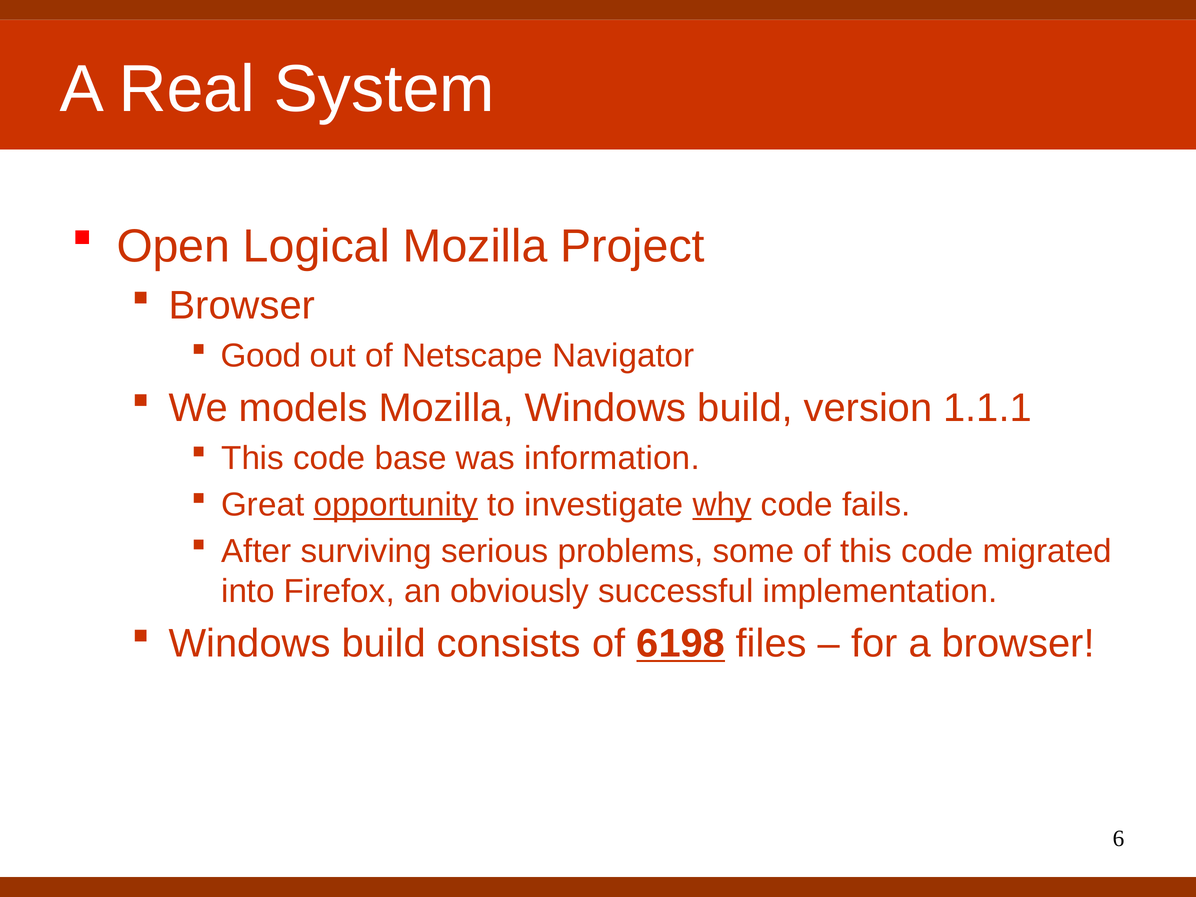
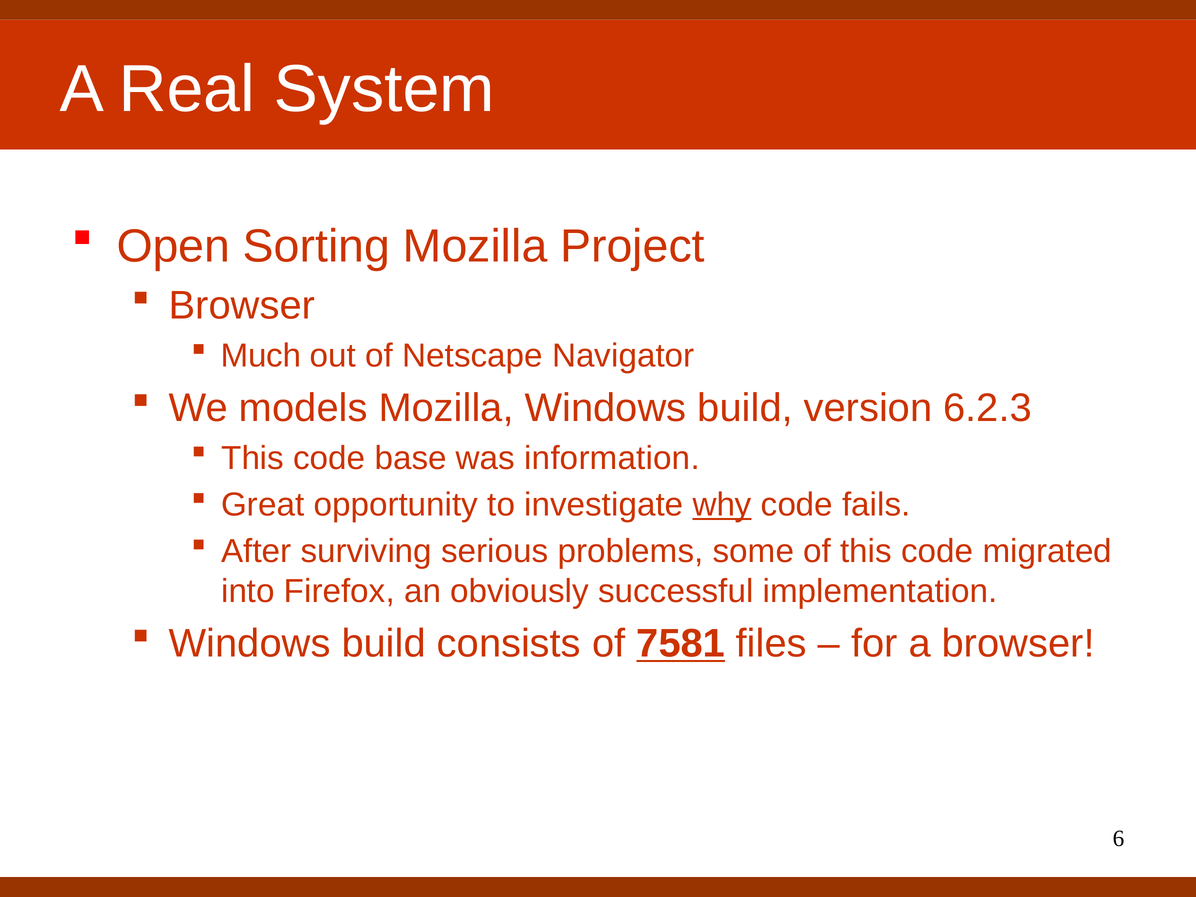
Logical: Logical -> Sorting (317, 246)
Good: Good -> Much (261, 356)
1.1.1: 1.1.1 -> 6.2.3 (988, 408)
opportunity underline: present -> none (396, 505)
6198: 6198 -> 7581 (681, 643)
